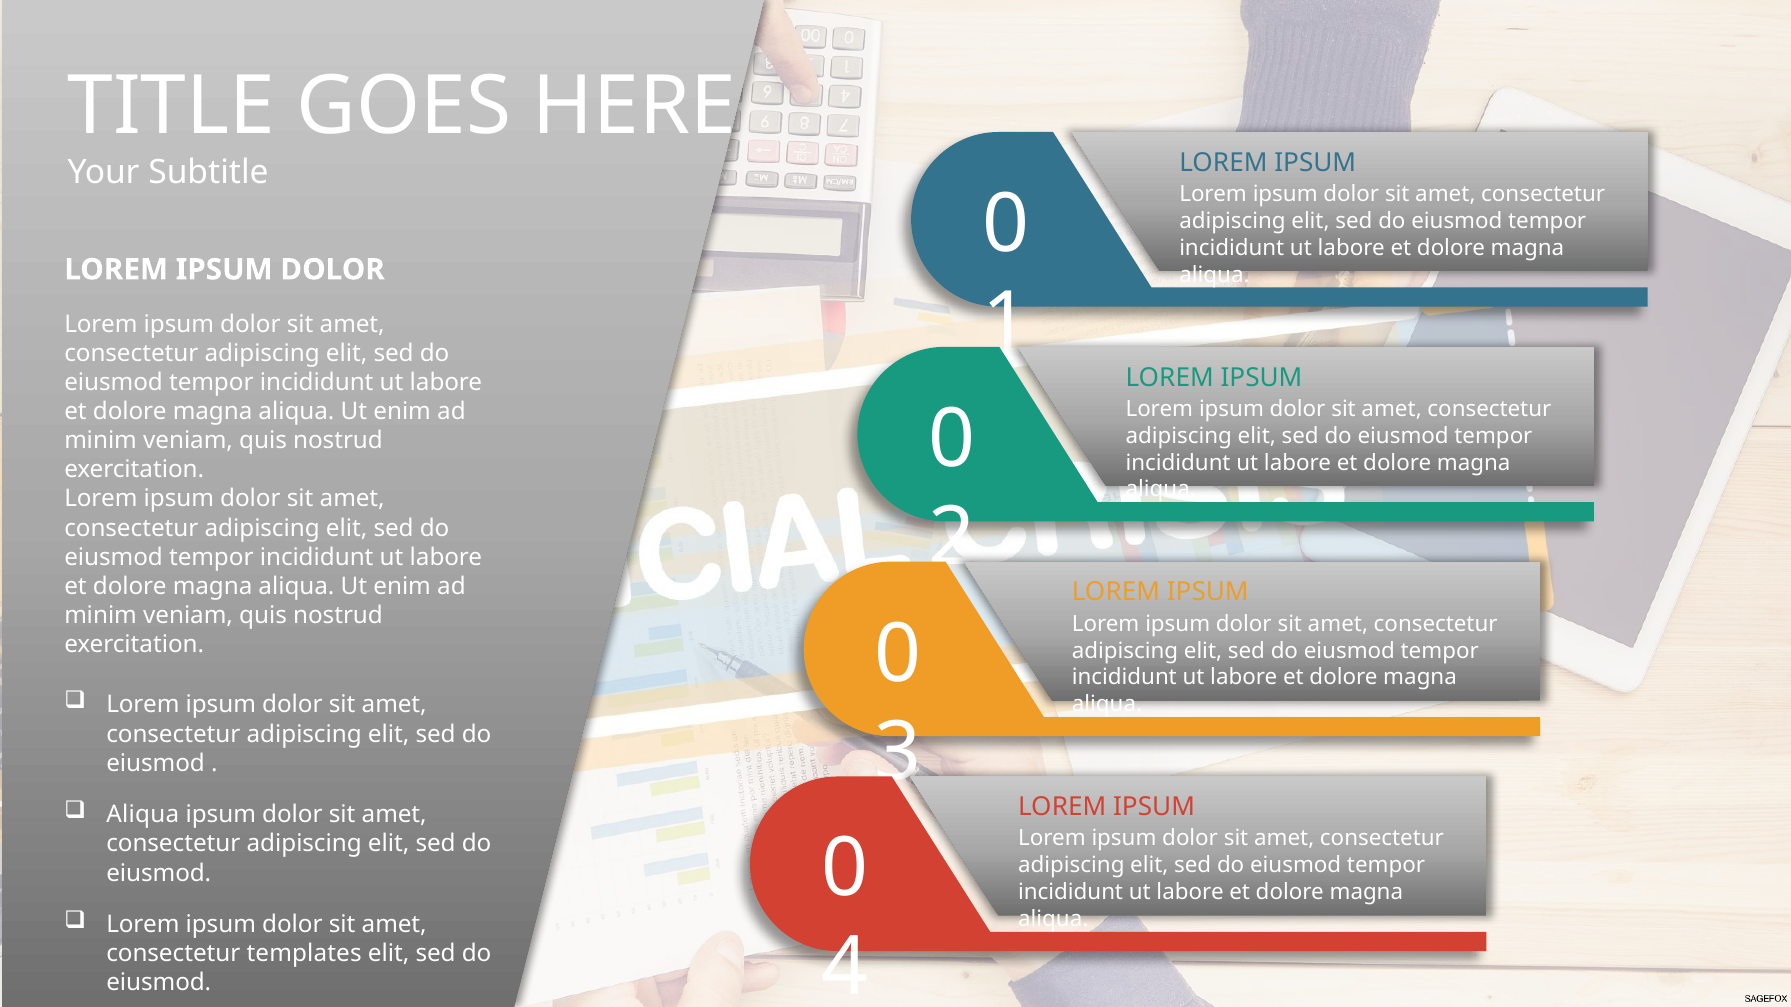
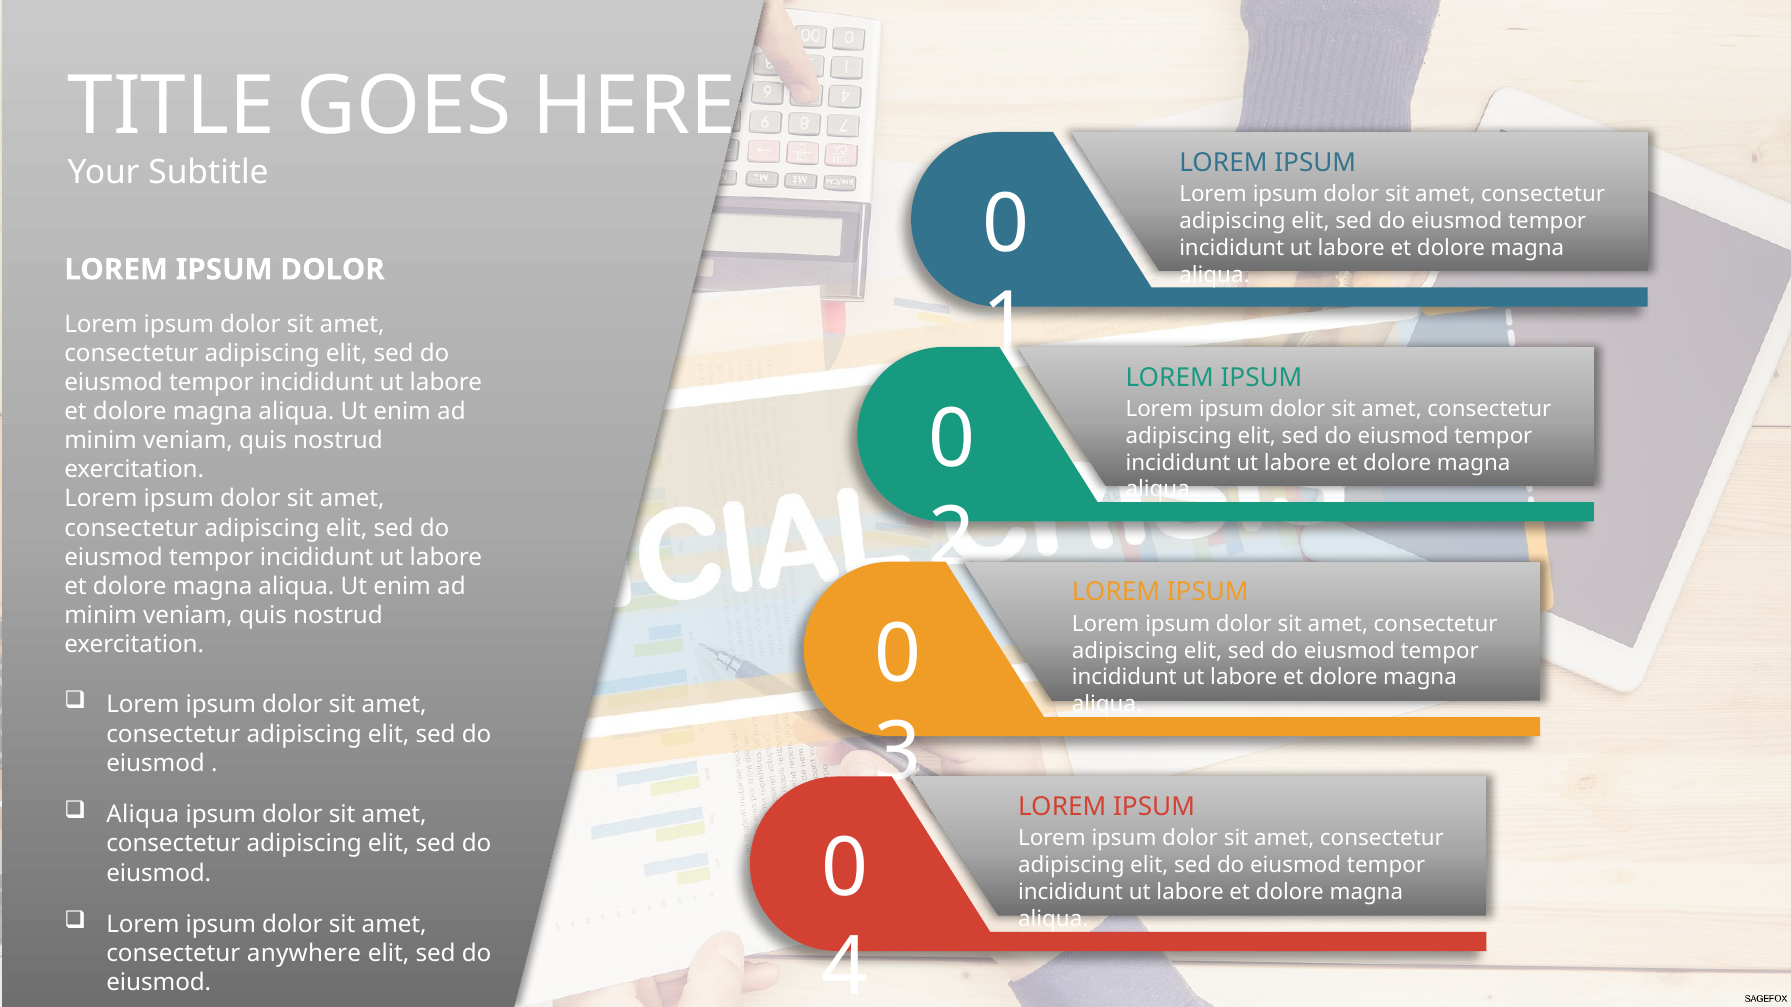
templates: templates -> anywhere (304, 954)
